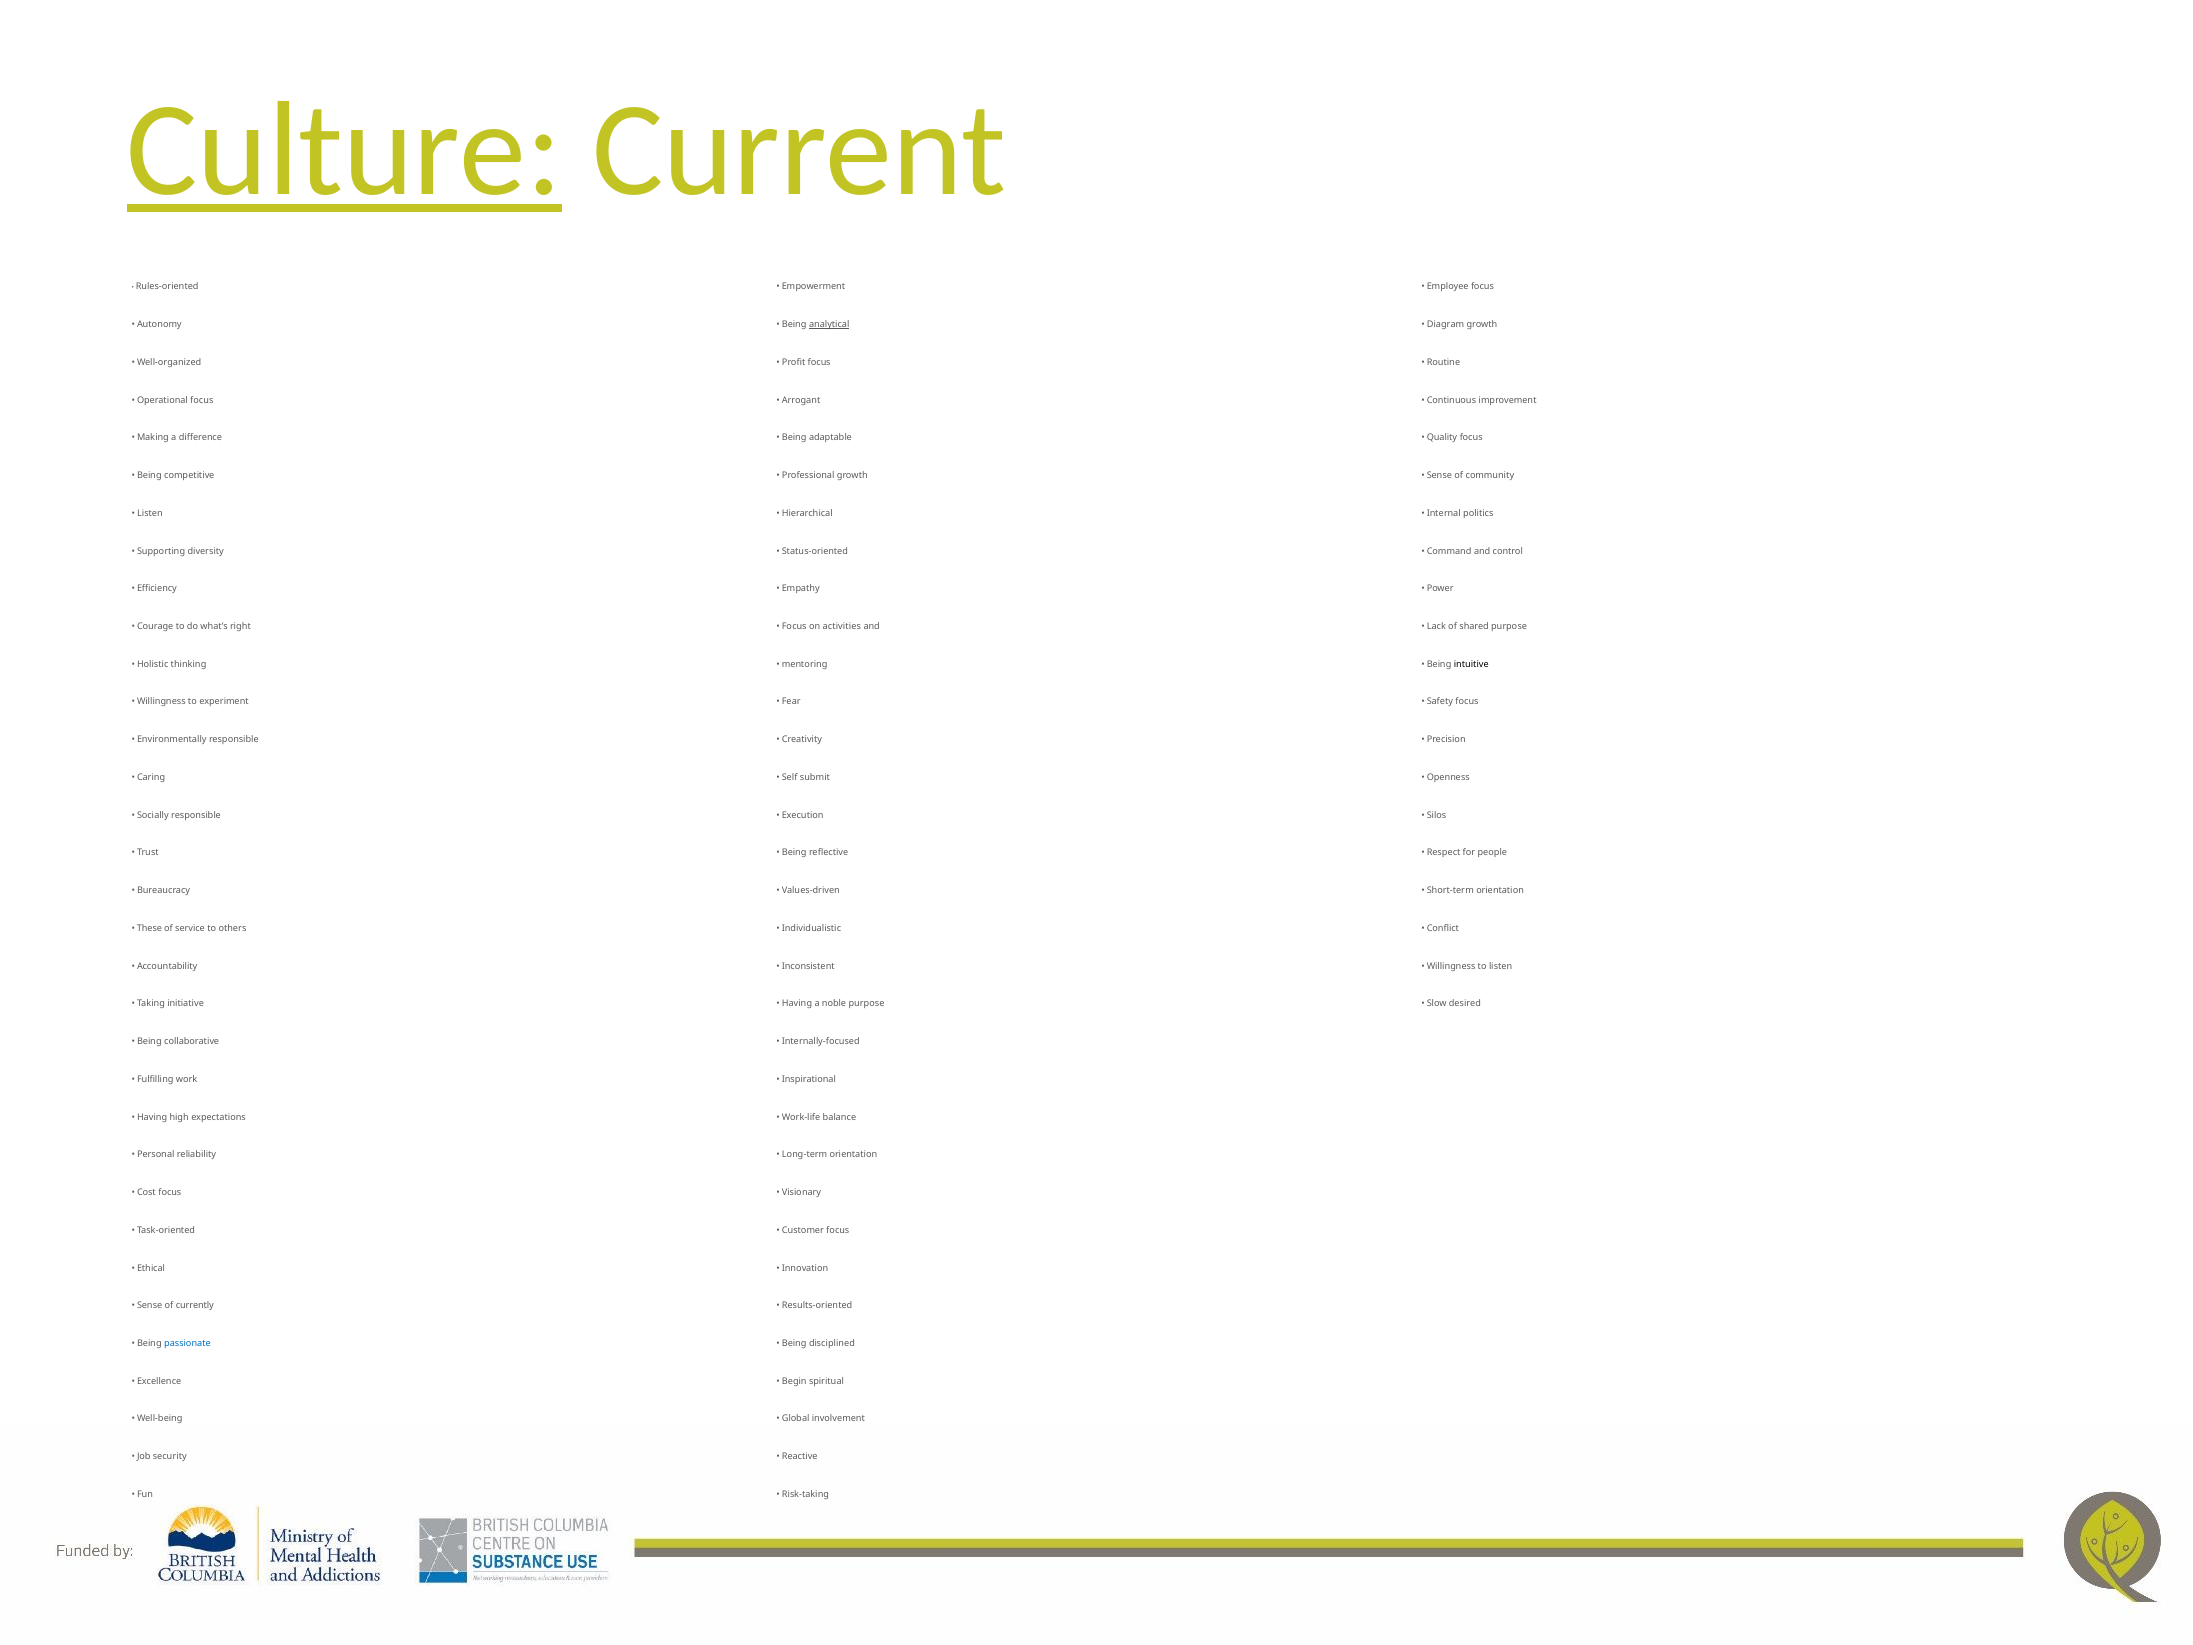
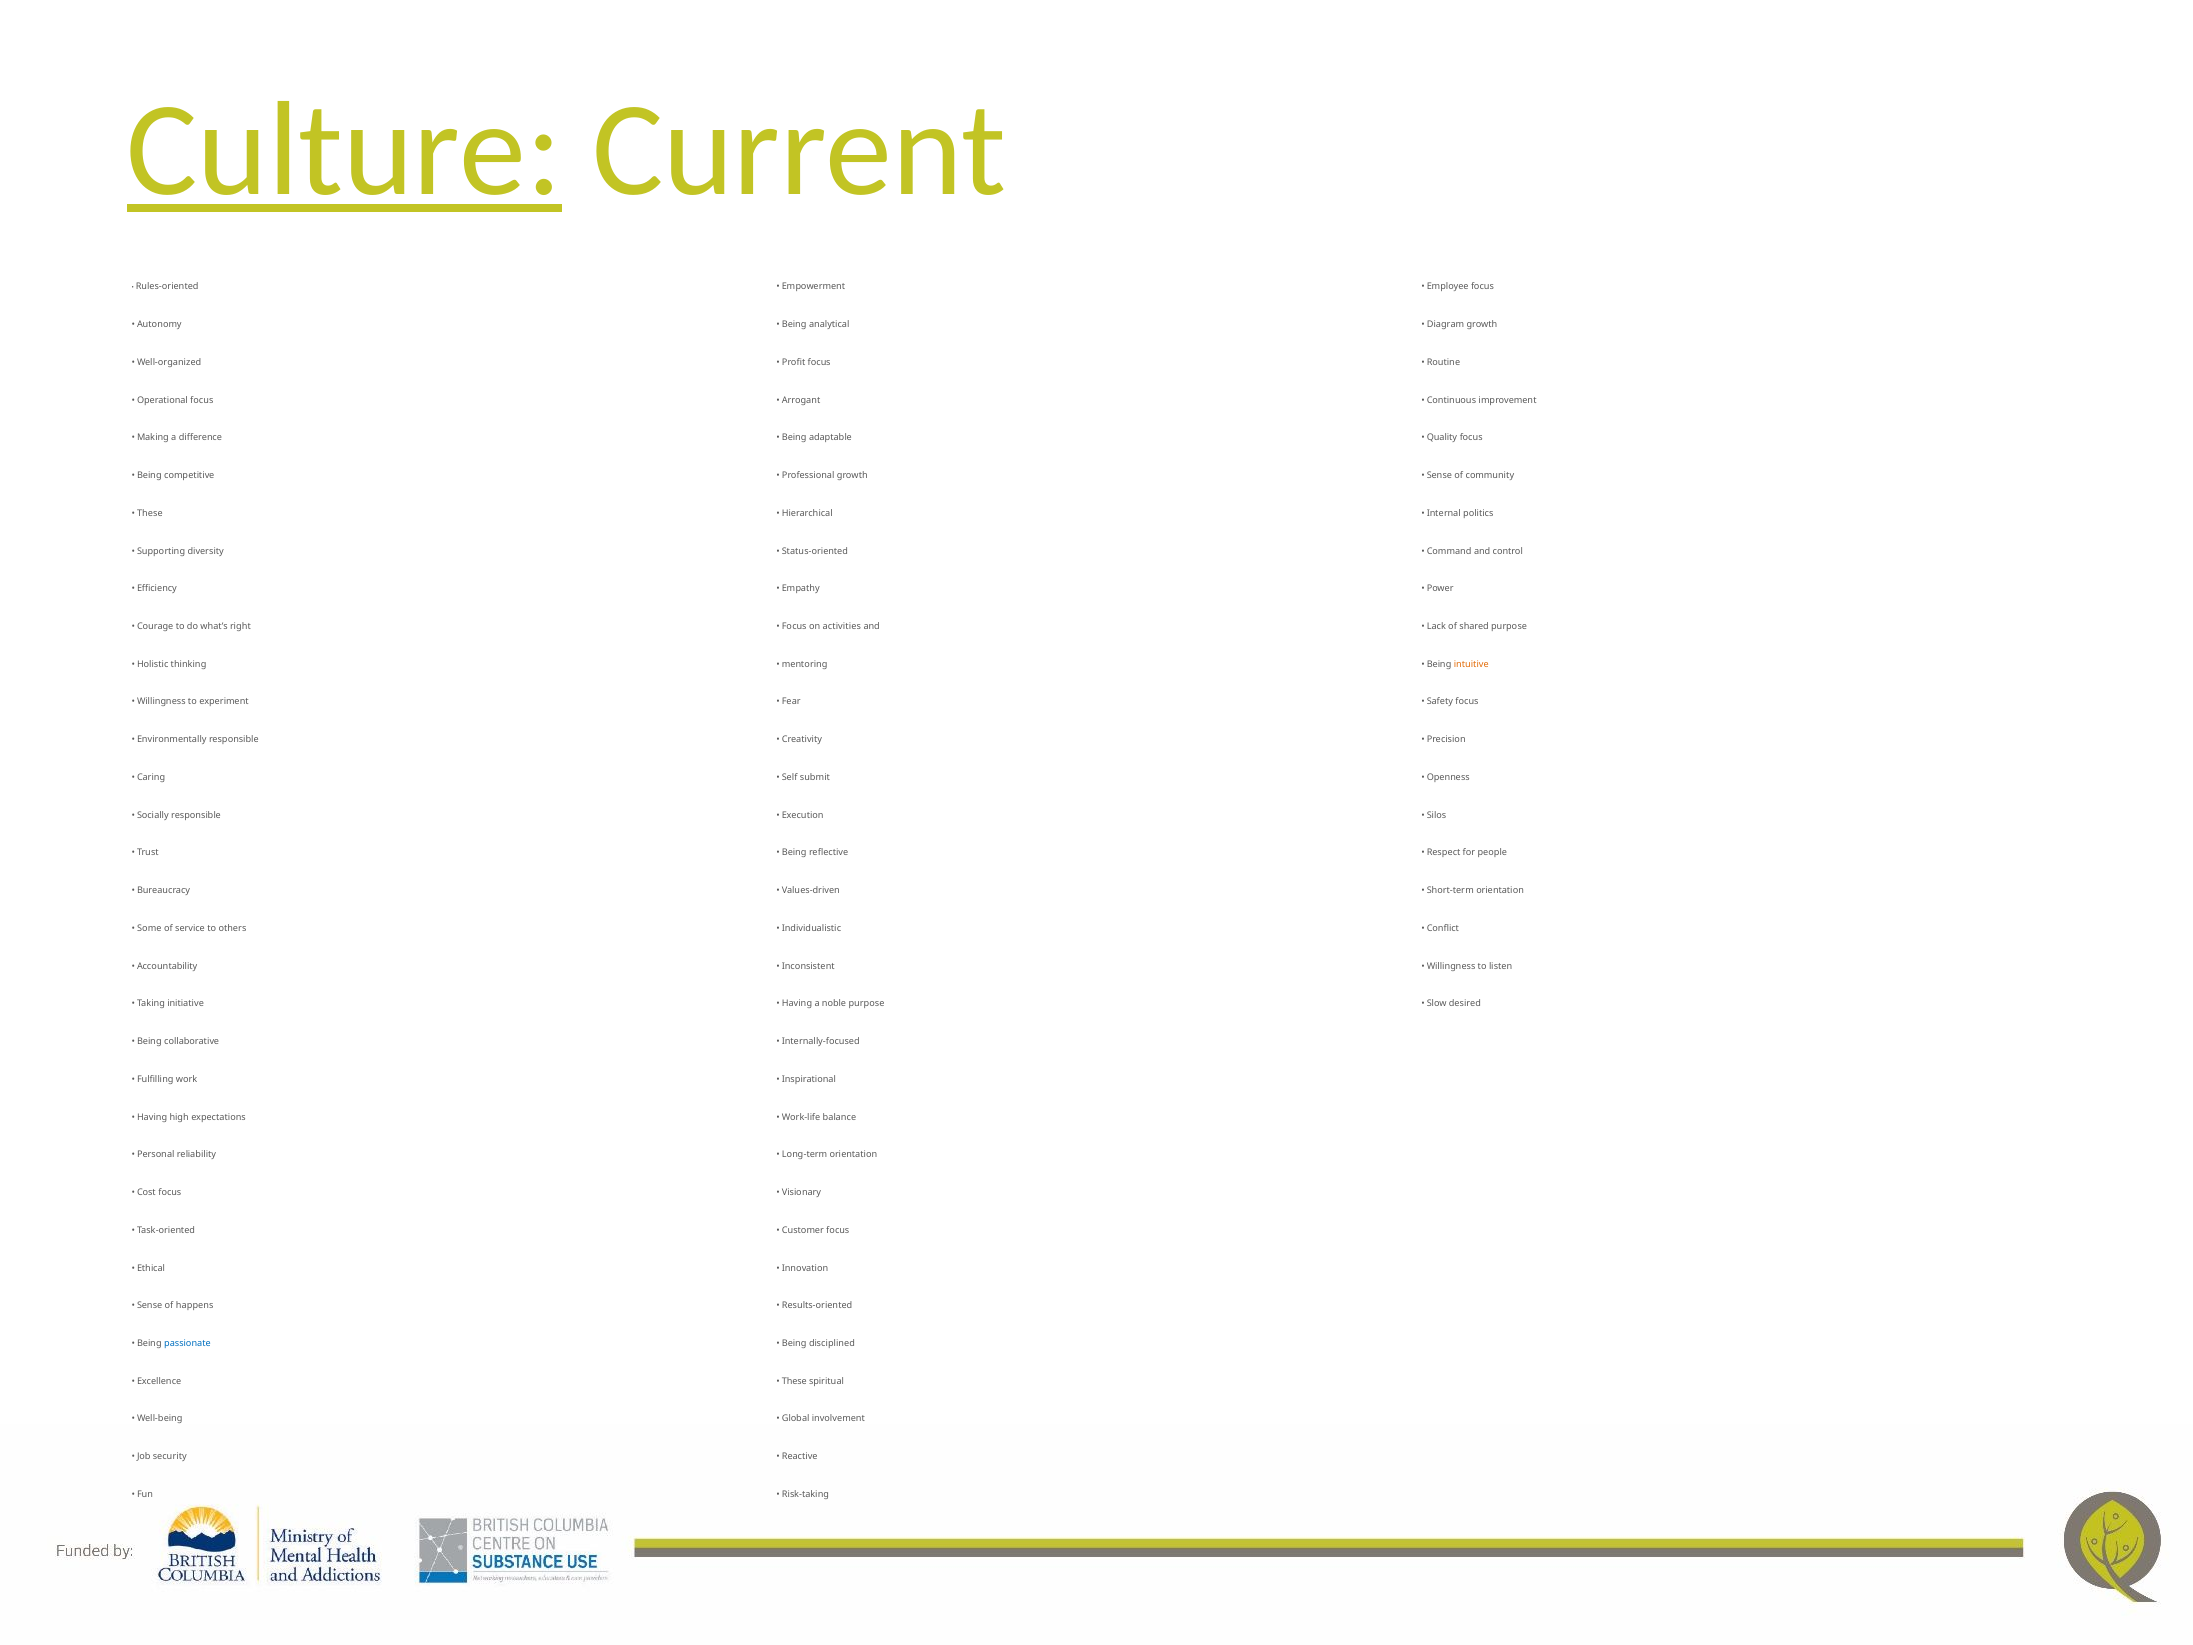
analytical underline: present -> none (829, 325)
Listen: Listen -> These (150, 513)
intuitive colour: black -> orange (1471, 664)
These: These -> Some (149, 928)
currently: currently -> happens (195, 1306)
Begin: Begin -> These (794, 1381)
